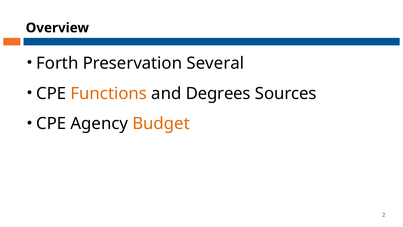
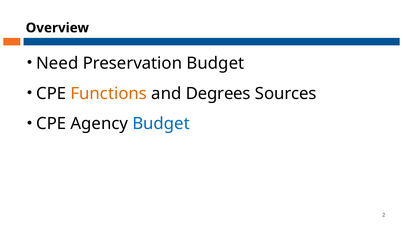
Forth: Forth -> Need (57, 63)
Preservation Several: Several -> Budget (215, 63)
Budget colour: orange -> blue (161, 124)
